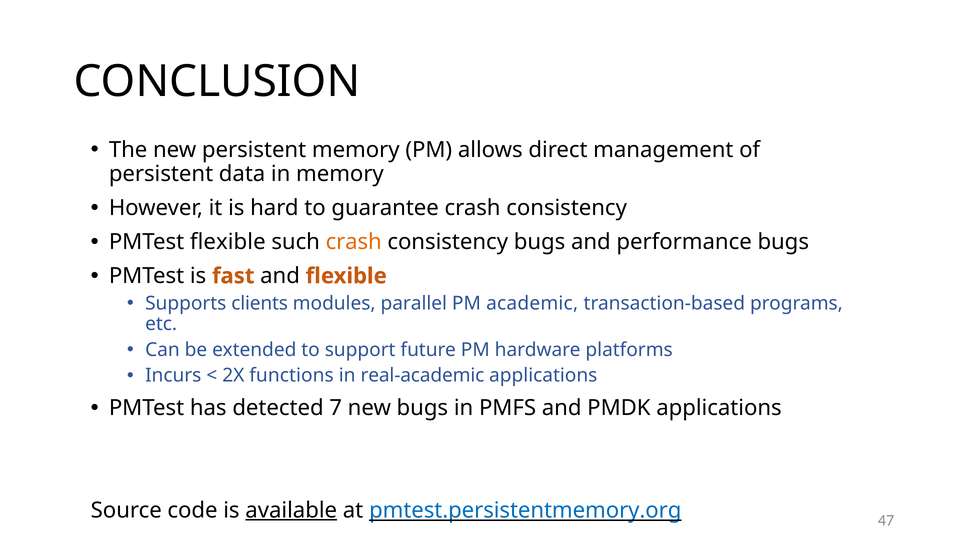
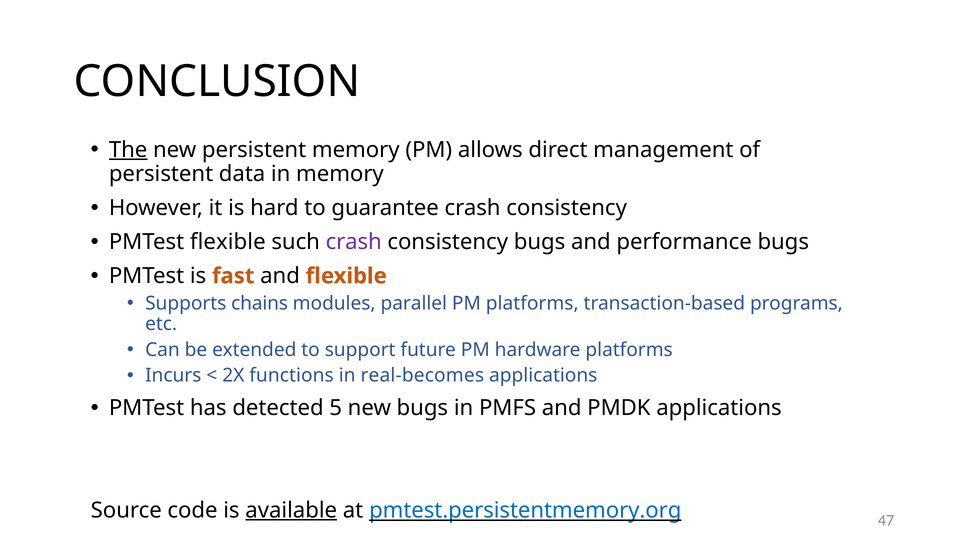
The underline: none -> present (128, 150)
crash colour: orange -> purple (354, 242)
clients: clients -> chains (260, 303)
PM academic: academic -> platforms (532, 303)
real-academic: real-academic -> real-becomes (422, 375)
7: 7 -> 5 (336, 408)
